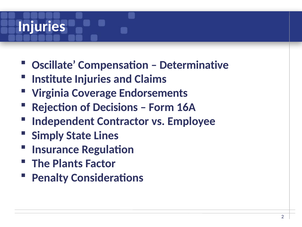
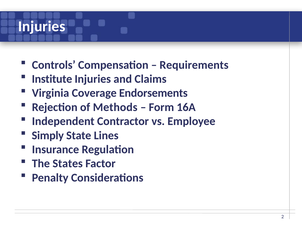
Oscillate: Oscillate -> Controls (54, 65)
Determinative: Determinative -> Requirements (194, 65)
Decisions: Decisions -> Methods (115, 107)
Plants: Plants -> States (68, 163)
